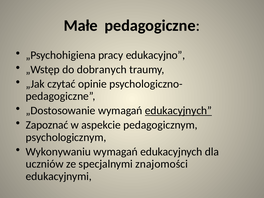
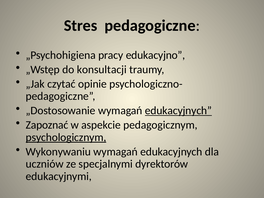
Małe: Małe -> Stres (81, 26)
dobranych: dobranych -> konsultacji (102, 70)
psychologicznym underline: none -> present (66, 137)
znajomości: znajomości -> dyrektorów (162, 164)
